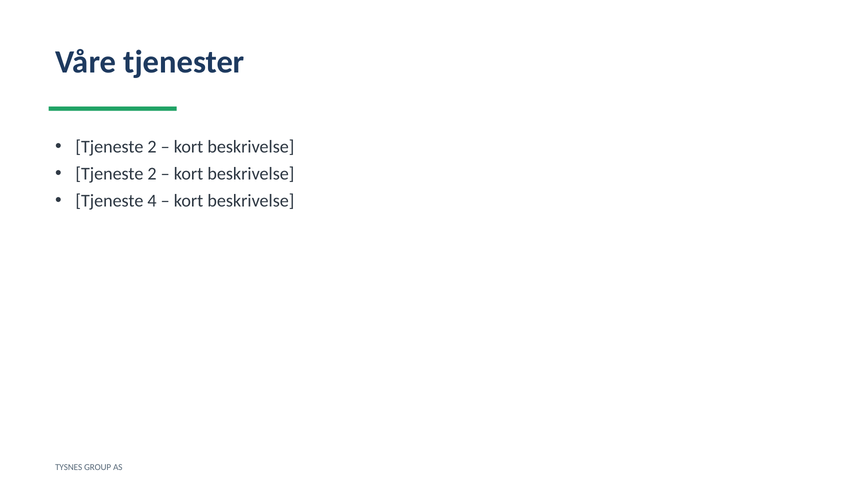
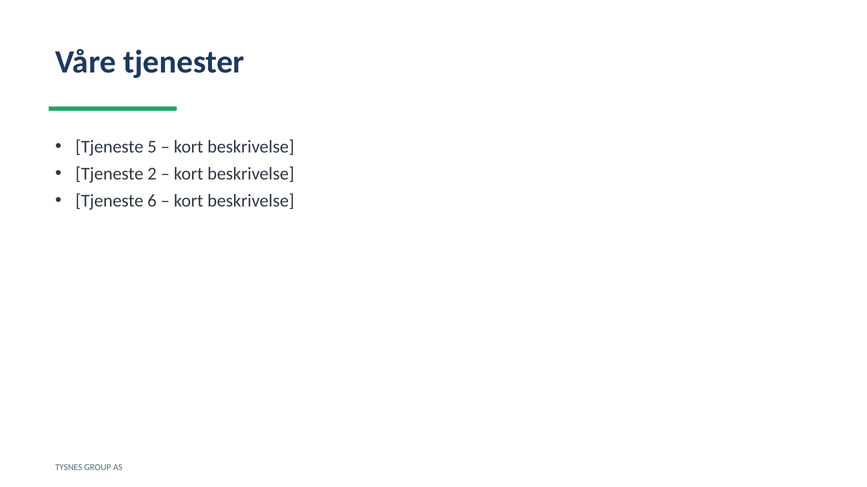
2: 2 -> 5 (152, 147)
4: 4 -> 6 (152, 201)
